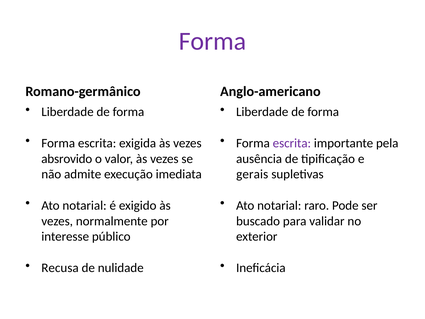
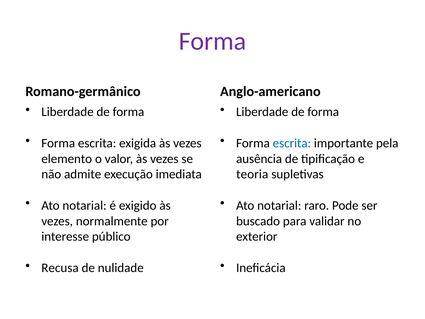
escrita colour: purple -> blue (292, 143)
absrovido: absrovido -> elemento (67, 159)
gerais: gerais -> teoria (252, 174)
